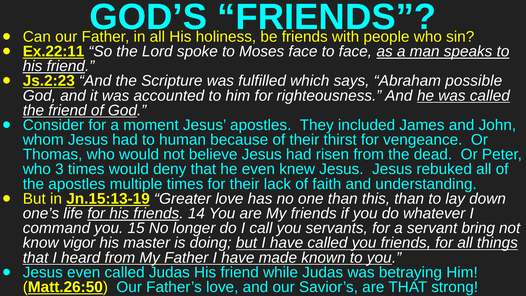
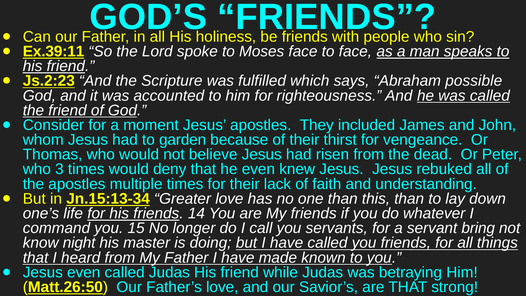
Ex.22:11: Ex.22:11 -> Ex.39:11 (54, 51)
human: human -> garden (183, 140)
Jn.15:13-19: Jn.15:13-19 -> Jn.15:13-34 (108, 199)
vigor: vigor -> night (79, 243)
